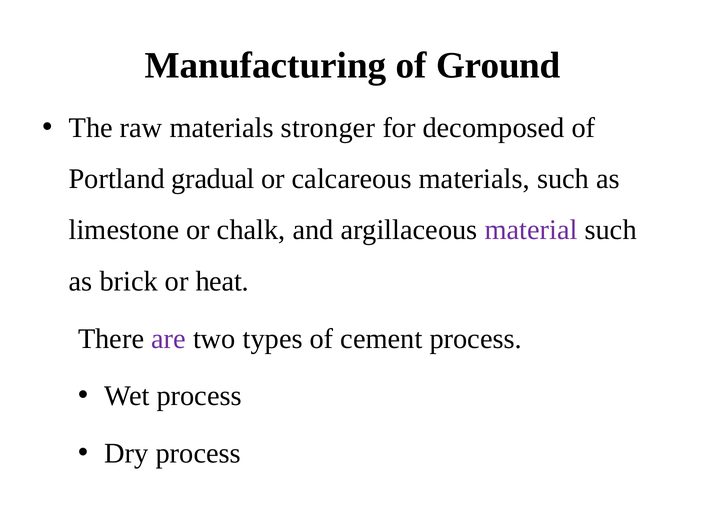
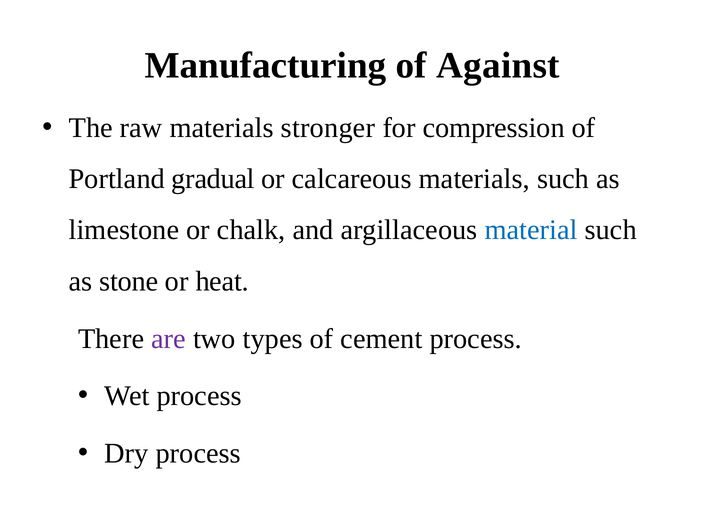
Ground: Ground -> Against (498, 65)
decomposed: decomposed -> compression (494, 128)
material colour: purple -> blue (531, 230)
brick: brick -> stone (129, 281)
